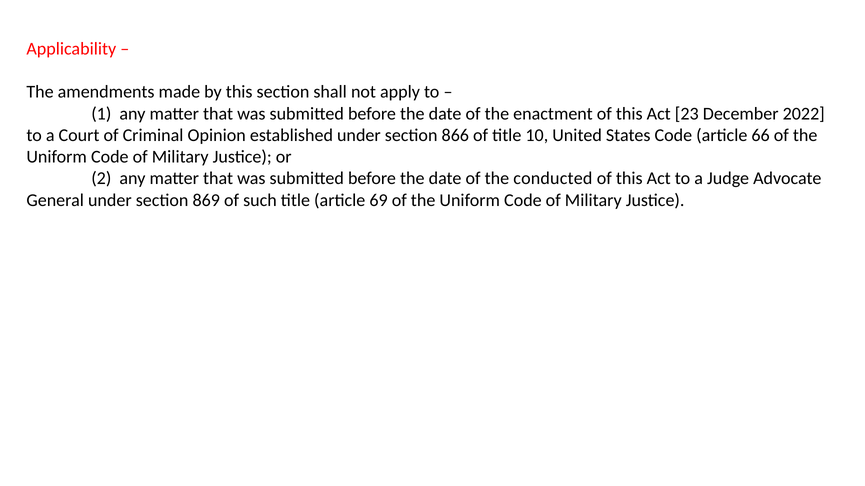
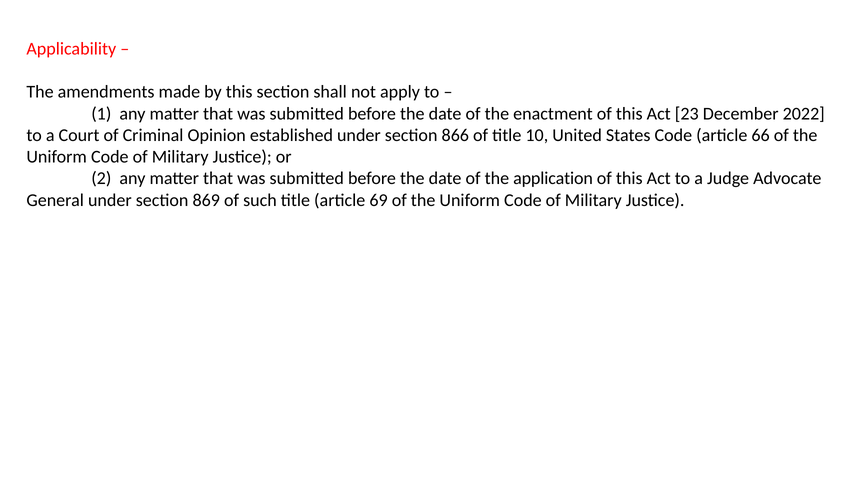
conducted: conducted -> application (553, 179)
